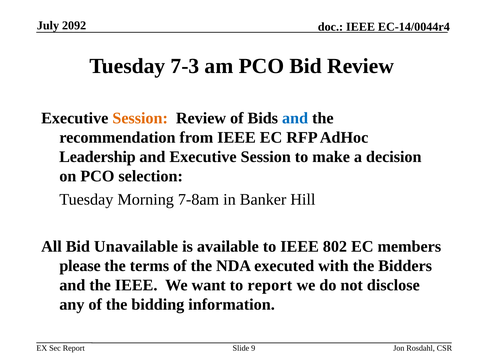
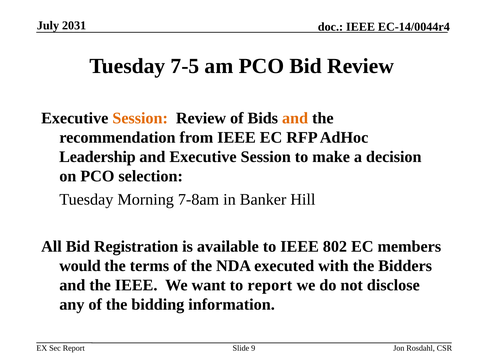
2092: 2092 -> 2031 (74, 26)
7-3: 7-3 -> 7-5 (185, 66)
and colour: blue -> orange (295, 118)
Unavailable: Unavailable -> Registration (136, 246)
please: please -> would (80, 266)
